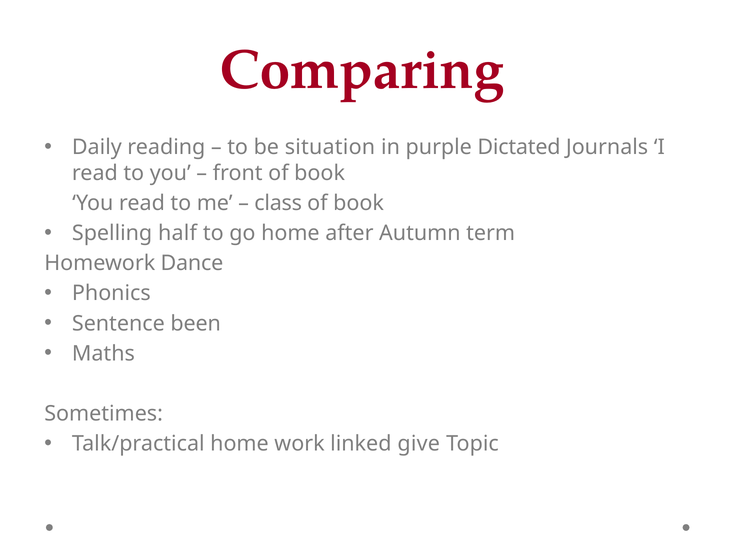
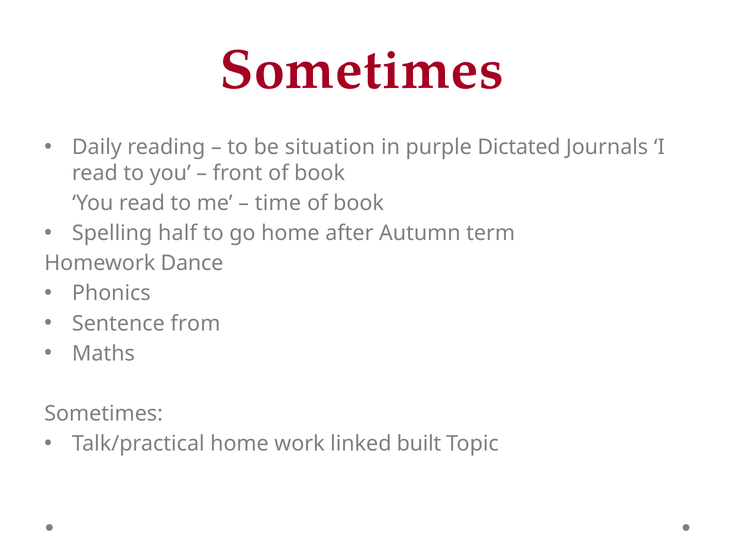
Comparing: Comparing -> Sometimes (362, 70)
class: class -> time (278, 203)
been: been -> from (195, 324)
give: give -> built (419, 444)
